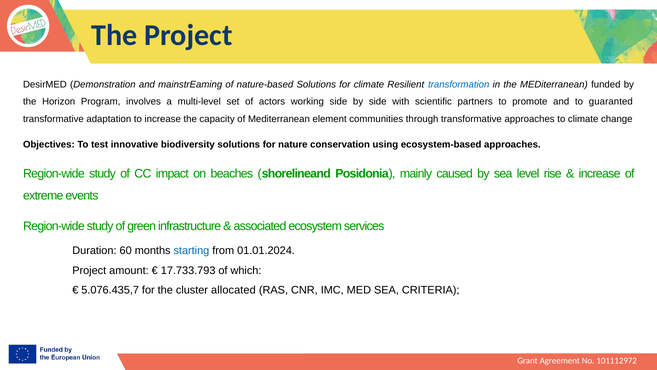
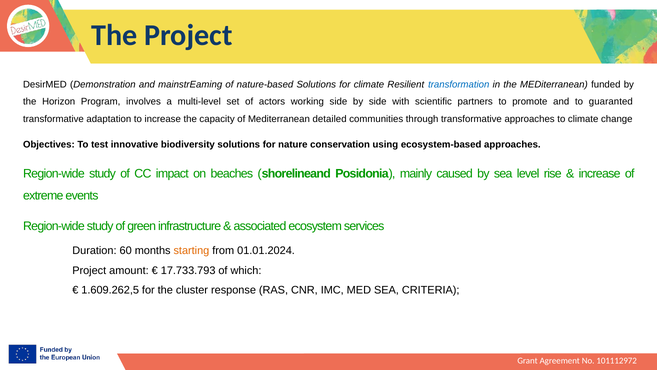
element: element -> detailed (330, 119)
starting colour: blue -> orange (191, 250)
5.076.435,7: 5.076.435,7 -> 1.609.262,5 (110, 290)
allocated: allocated -> response (234, 290)
